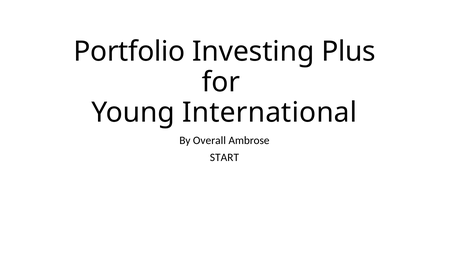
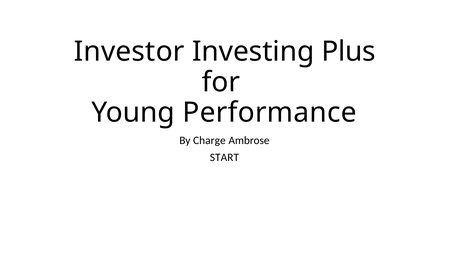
Portfolio: Portfolio -> Investor (129, 52)
International: International -> Performance (270, 112)
Overall: Overall -> Charge (209, 140)
